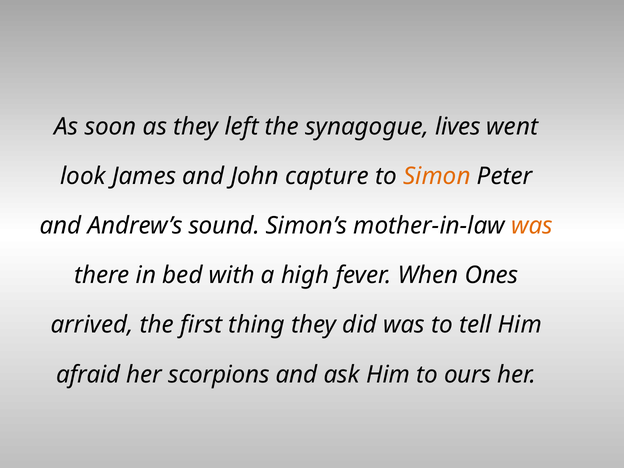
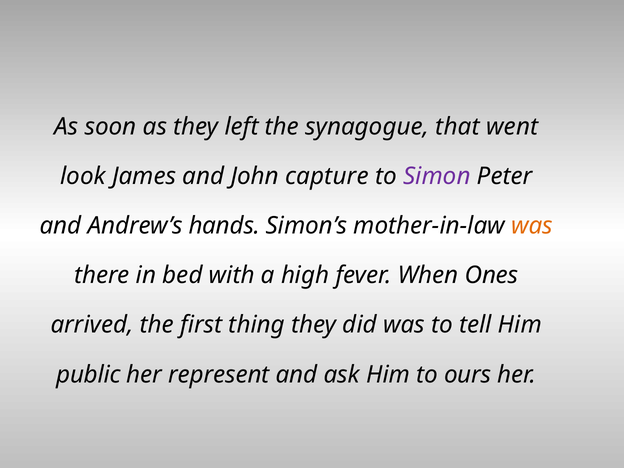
lives: lives -> that (458, 127)
Simon colour: orange -> purple (437, 176)
sound: sound -> hands (224, 226)
afraid: afraid -> public (88, 374)
scorpions: scorpions -> represent (219, 374)
